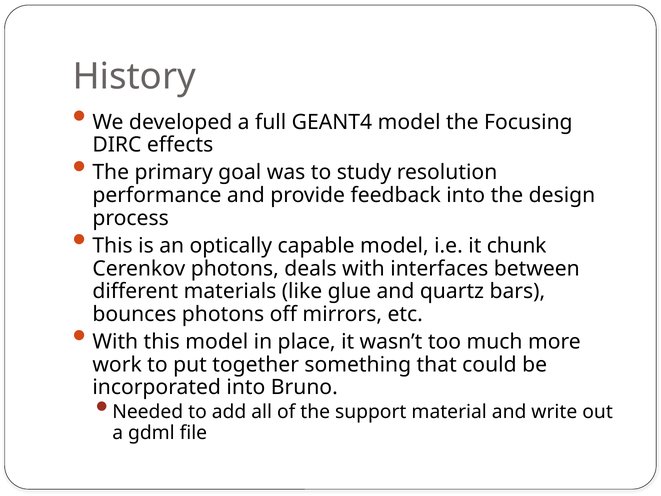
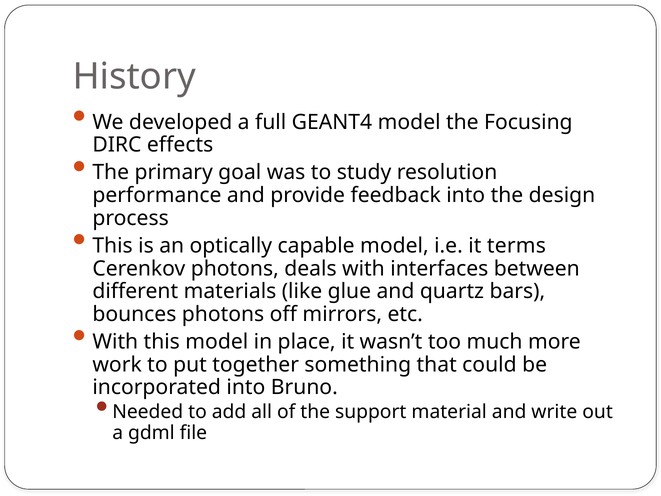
chunk: chunk -> terms (516, 246)
